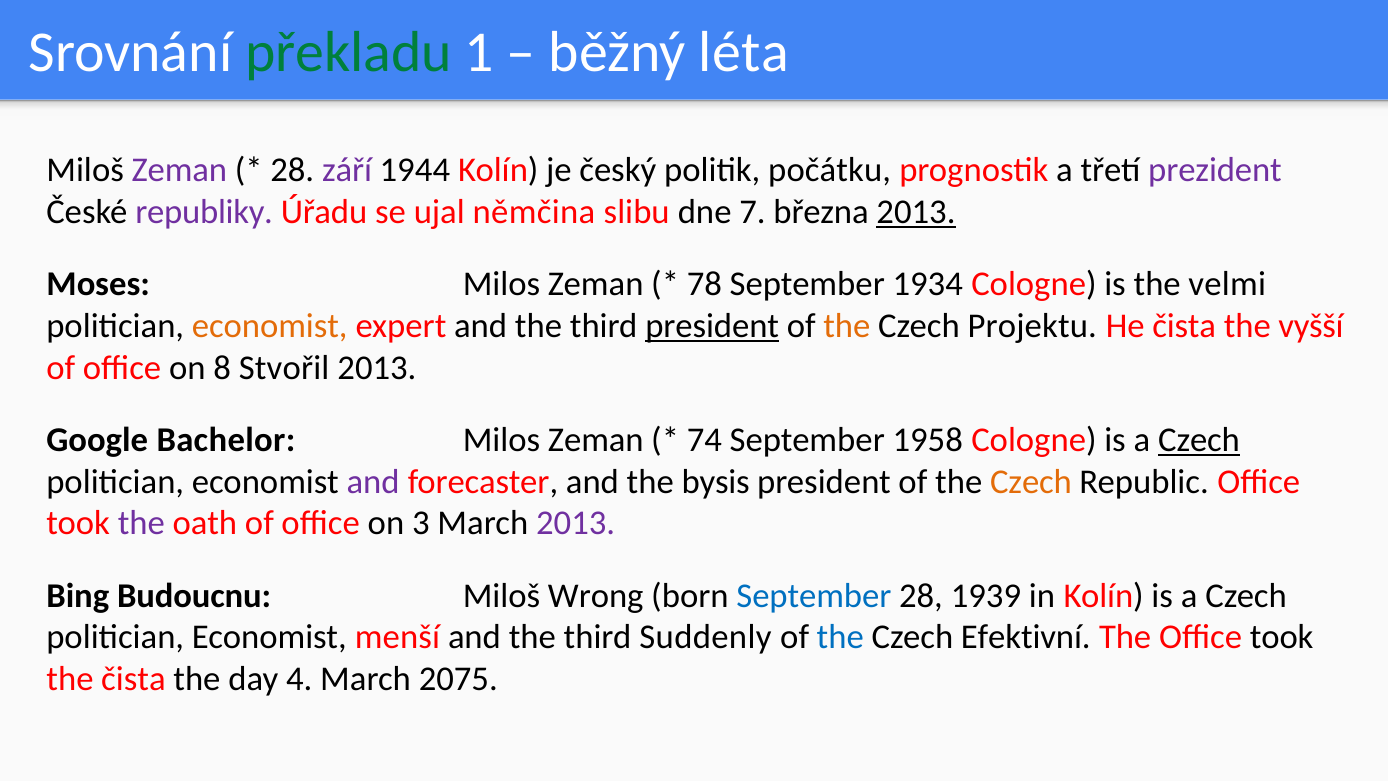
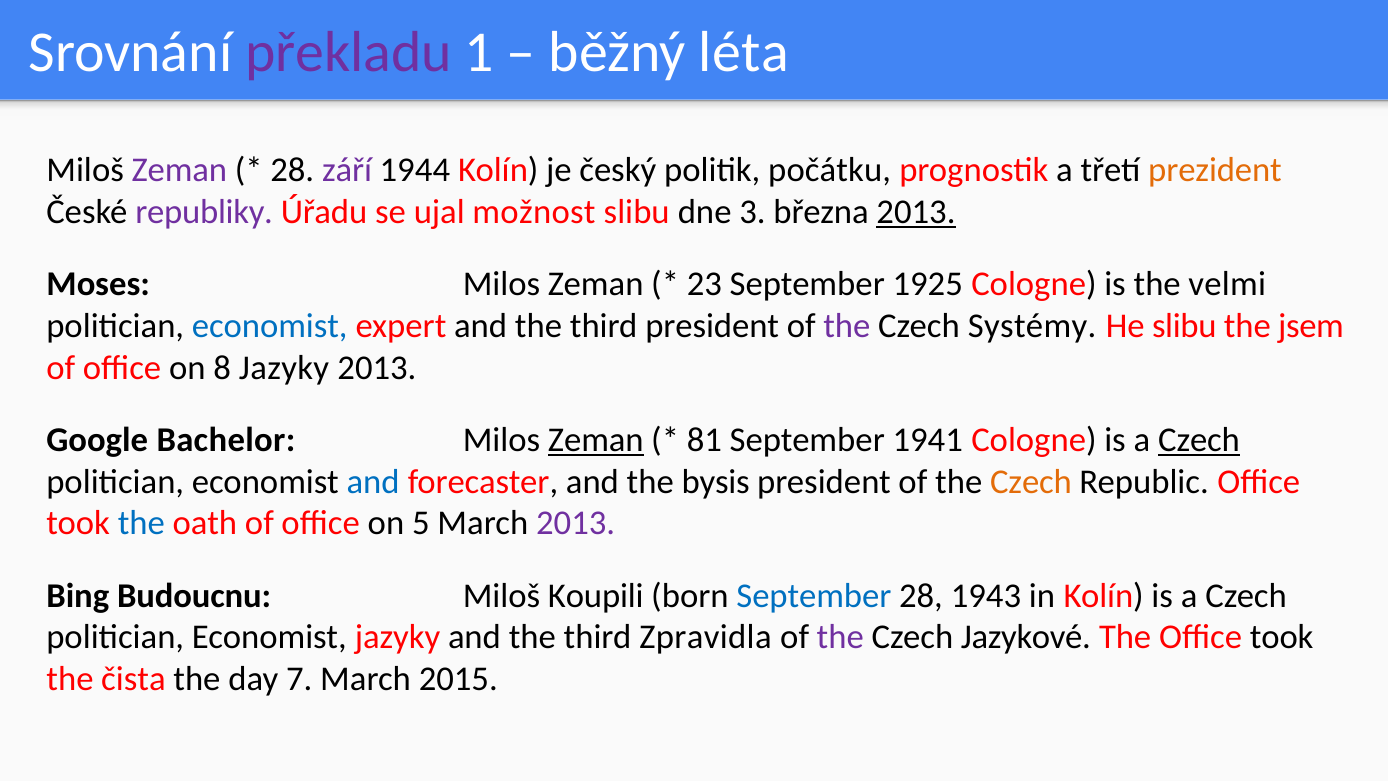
překladu colour: green -> purple (349, 52)
prezident colour: purple -> orange (1215, 170)
němčina: němčina -> možnost (534, 212)
7: 7 -> 3 (753, 212)
78: 78 -> 23 (704, 284)
1934: 1934 -> 1925 (928, 284)
economist colour: orange -> blue (270, 326)
president underline: present -> none (712, 326)
the colour: orange -> purple (847, 326)
Projektu: Projektu -> Systémy (1032, 326)
He čista: čista -> slibu (1184, 326)
vyšší: vyšší -> jsem (1311, 326)
8 Stvořil: Stvořil -> Jazyky (284, 368)
Zeman underline: none -> present (596, 440)
74: 74 -> 81 (704, 440)
1958: 1958 -> 1941 (928, 440)
and colour: purple -> blue (373, 482)
the colour: purple -> blue (141, 523)
3: 3 -> 5 (421, 523)
Wrong: Wrong -> Koupili (596, 596)
1939: 1939 -> 1943 (986, 596)
Economist menší: menší -> jazyky (398, 637)
Suddenly: Suddenly -> Zpravidla (705, 637)
the colour: blue -> purple (840, 637)
Efektivní: Efektivní -> Jazykové (1026, 637)
4: 4 -> 7 (299, 679)
2075: 2075 -> 2015 (458, 679)
